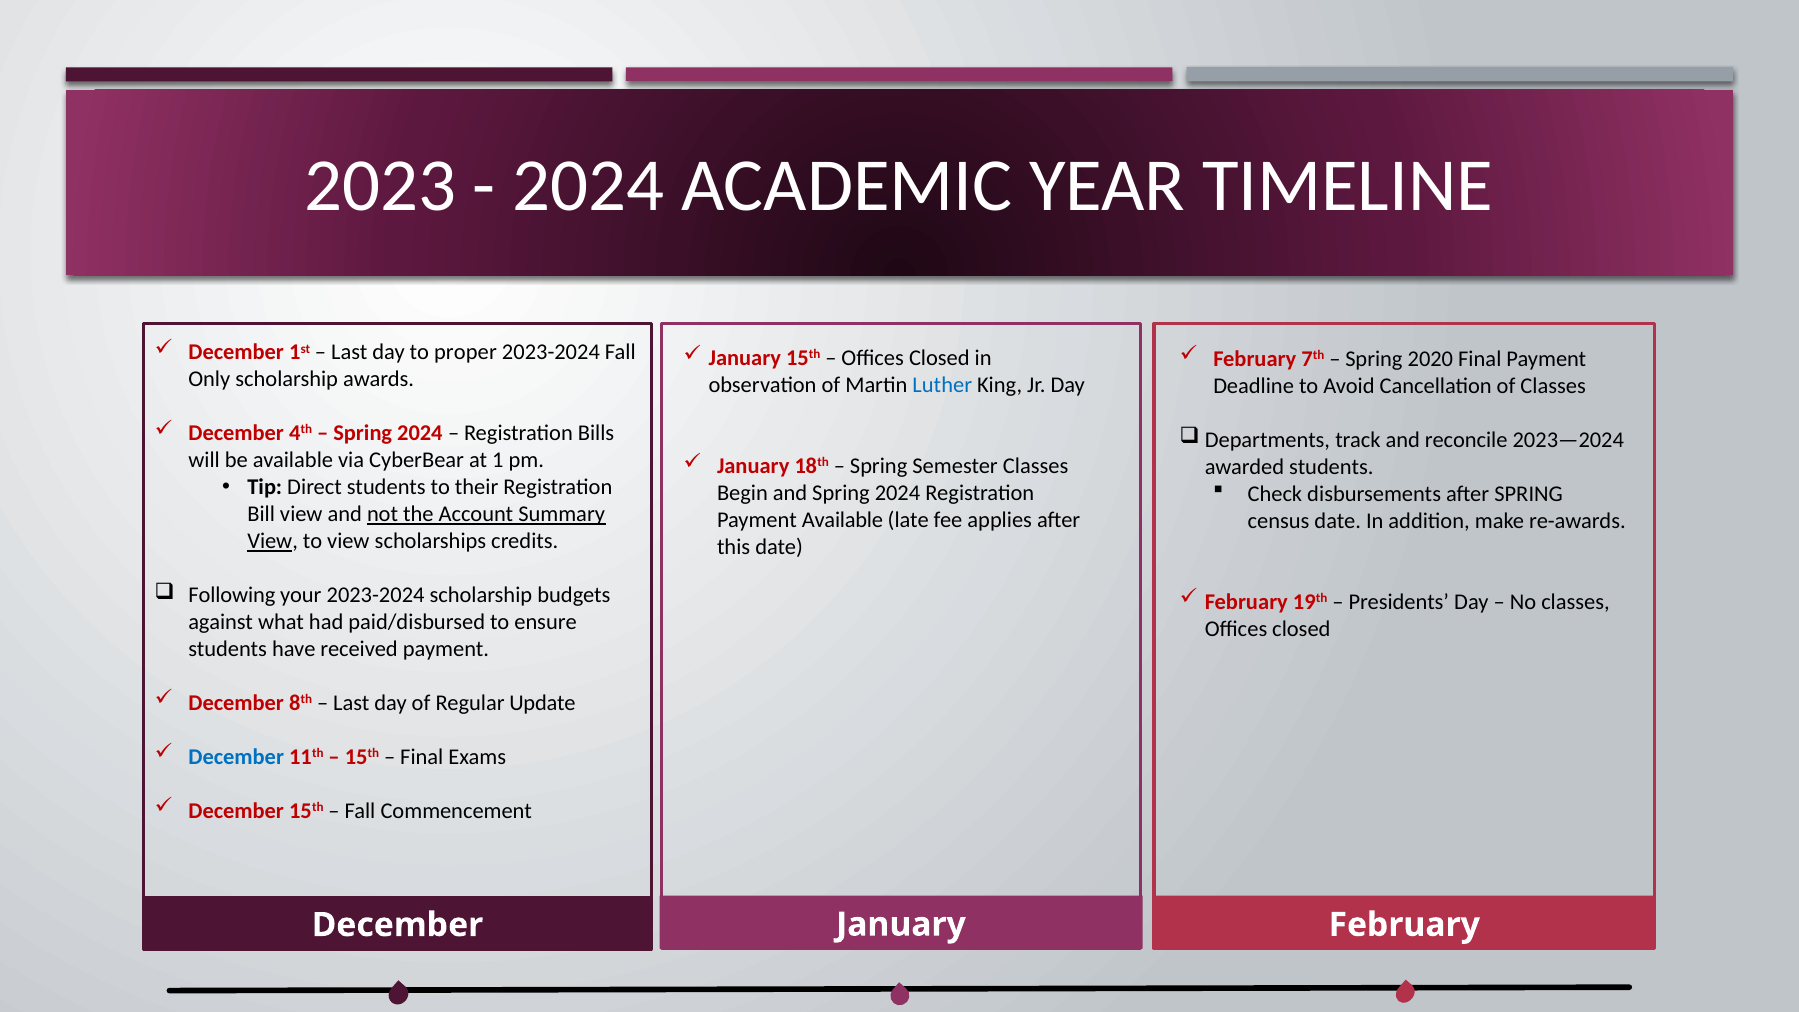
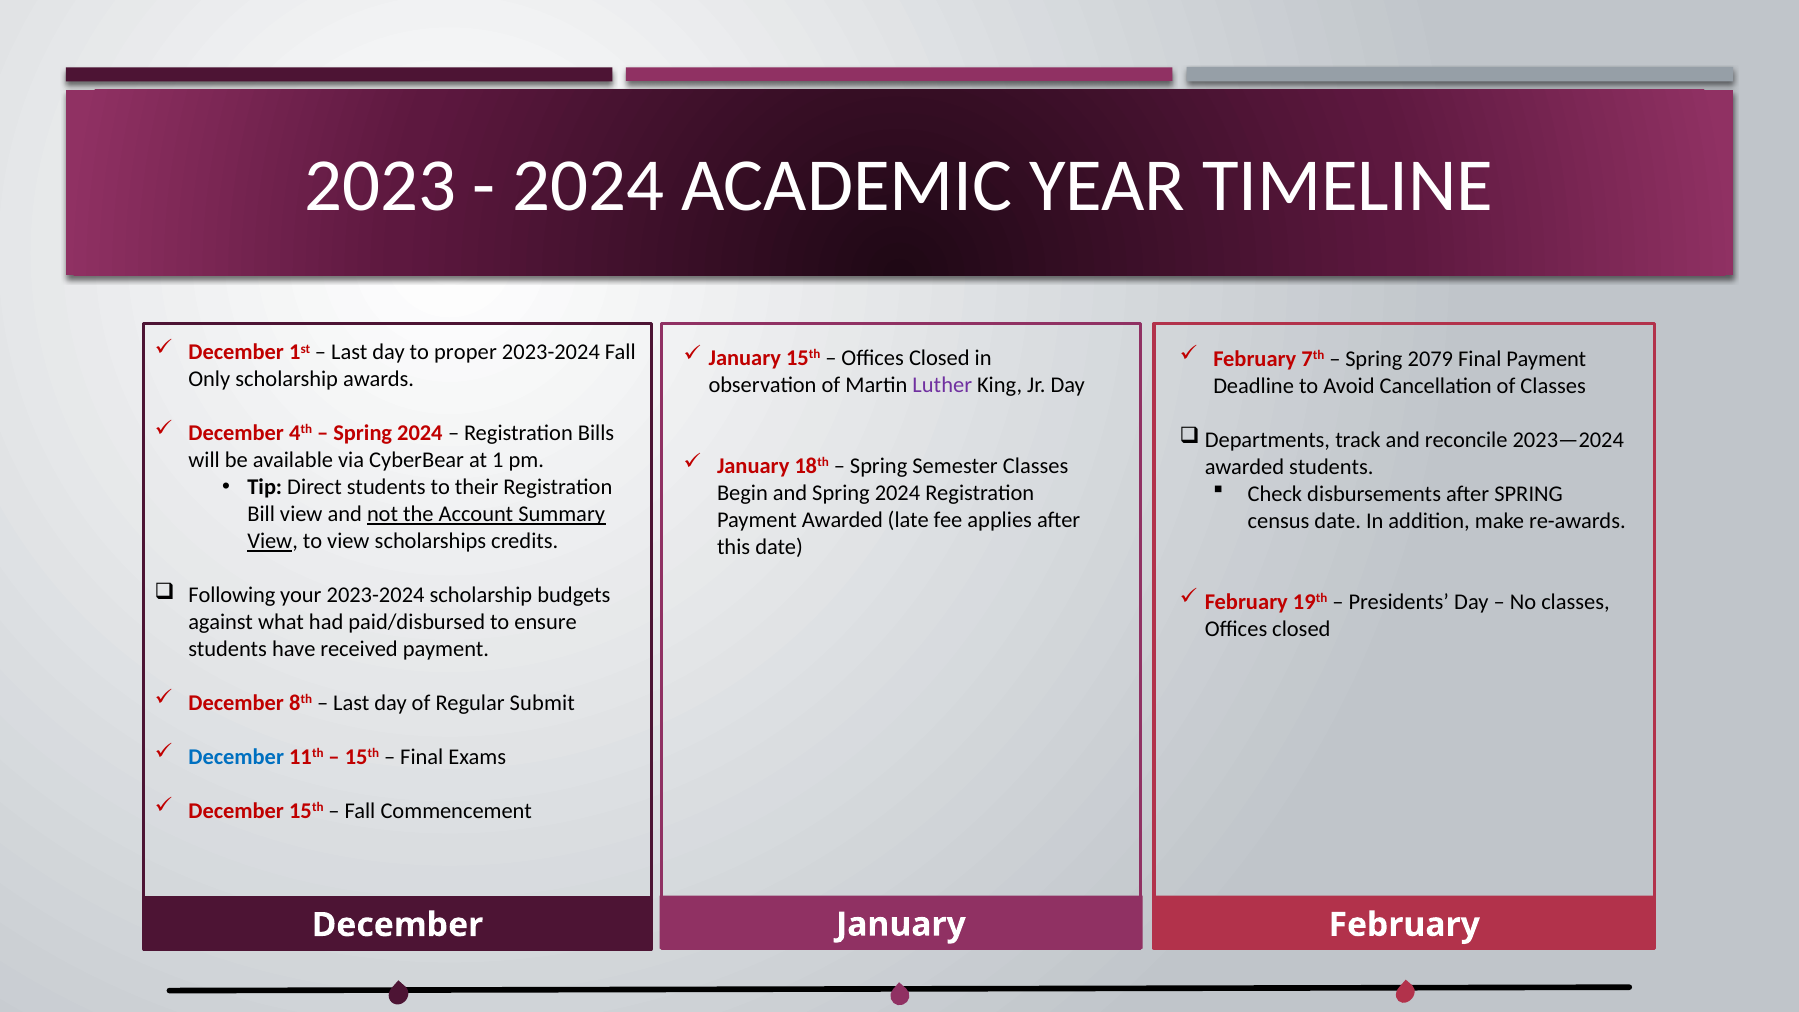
2020: 2020 -> 2079 (1430, 359)
Luther colour: blue -> purple (942, 385)
Payment Available: Available -> Awarded (842, 520)
Update: Update -> Submit (542, 703)
